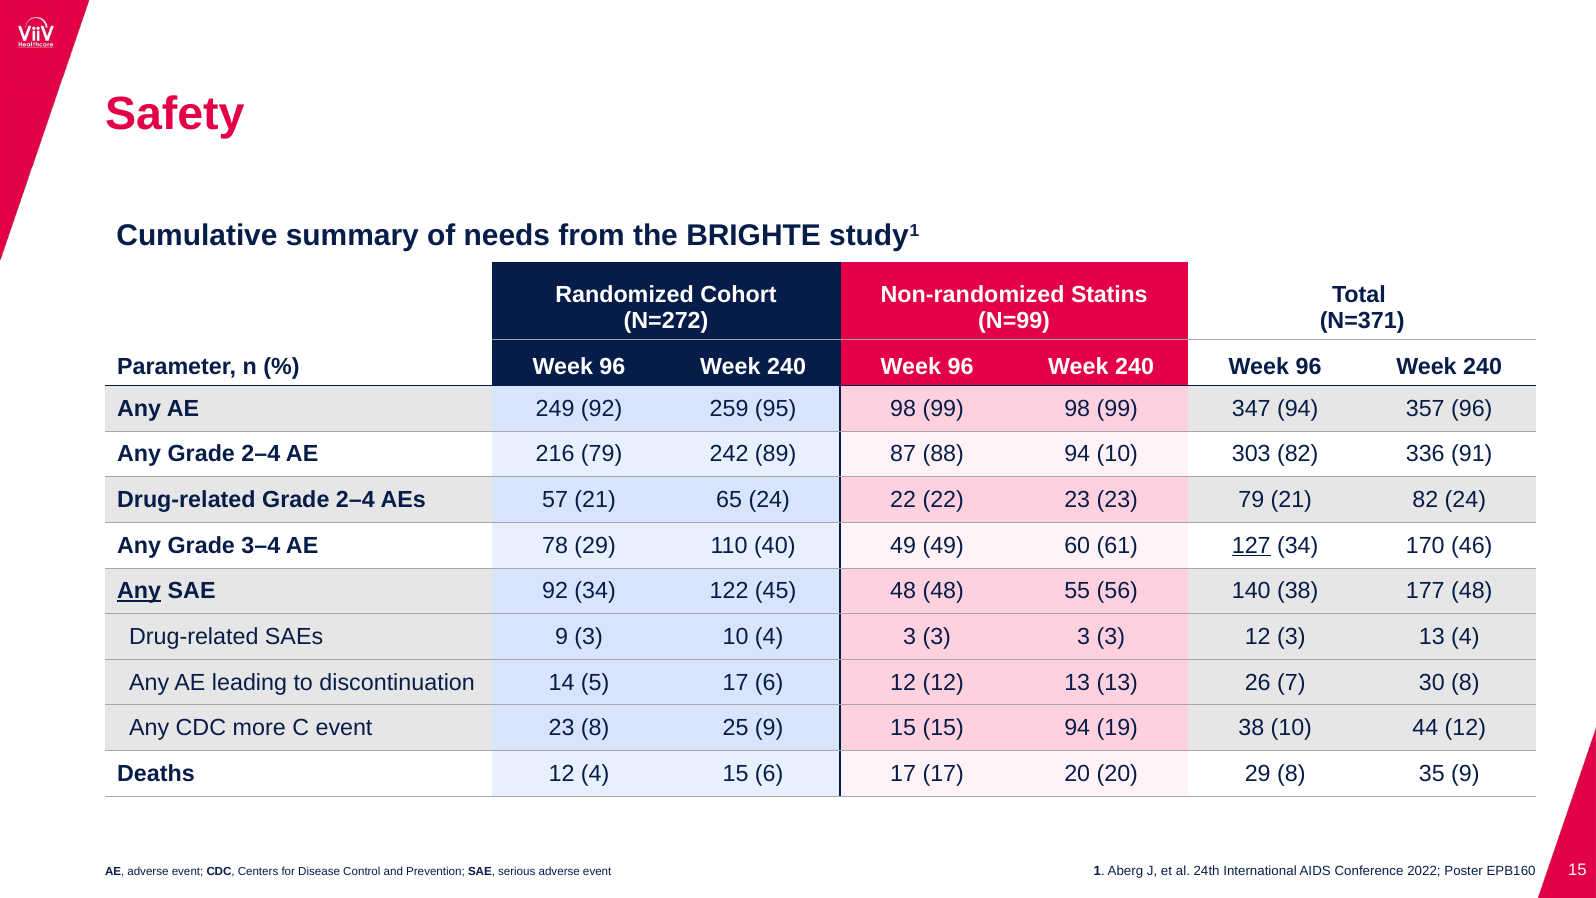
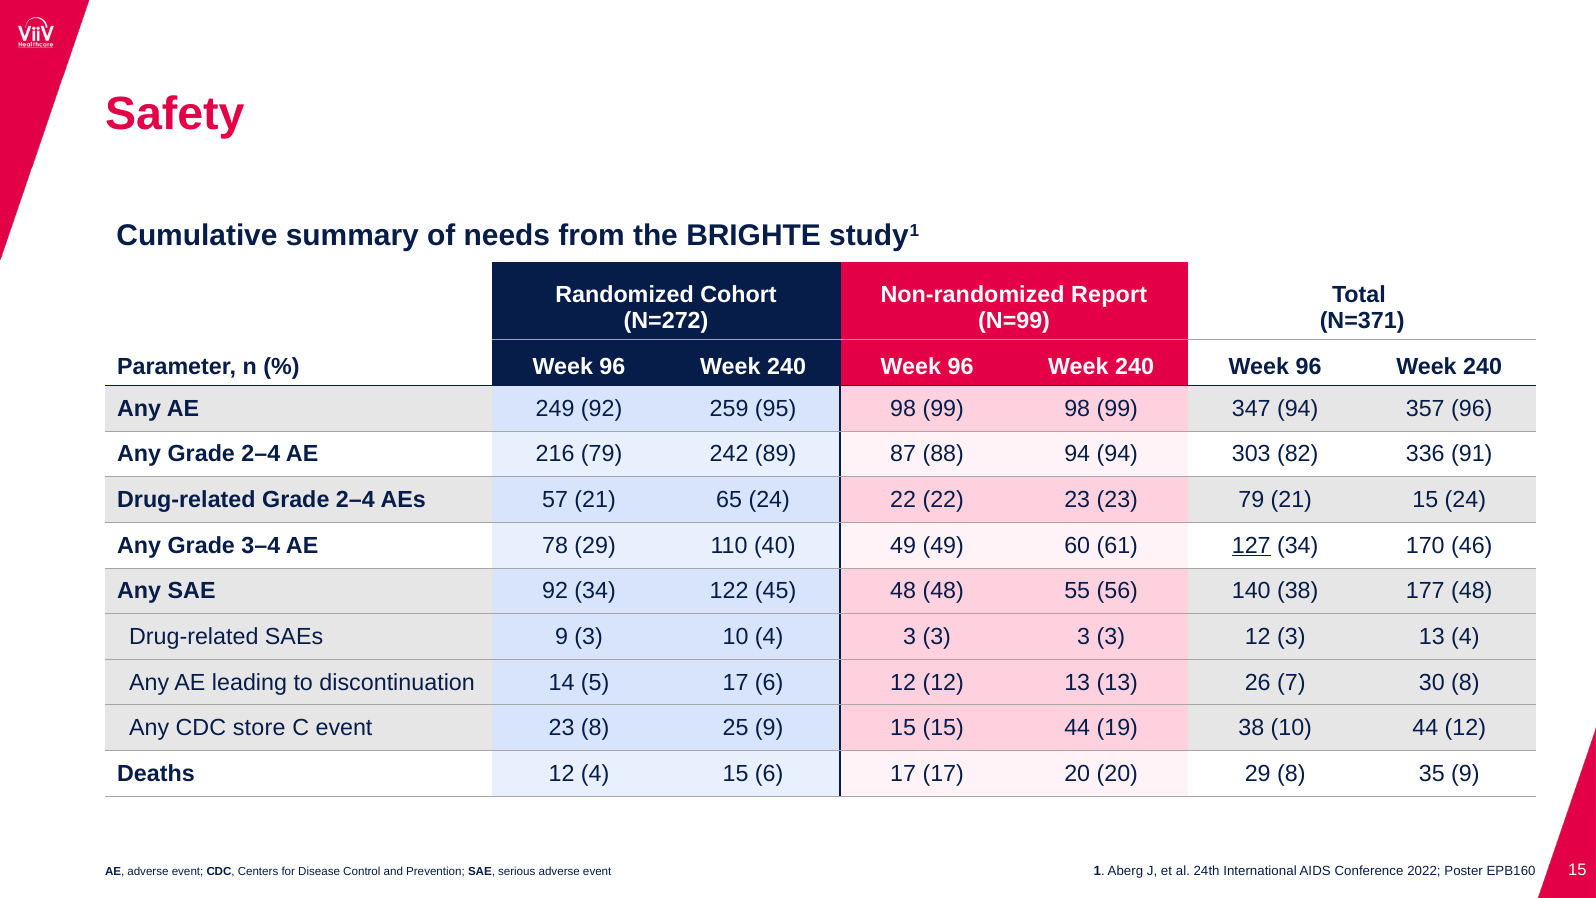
Statins: Statins -> Report (1109, 295)
94 10: 10 -> 94 (1117, 454)
21 82: 82 -> 15 (1425, 500)
Any underline: present -> none (139, 591)
more: more -> store (259, 728)
15 94: 94 -> 44 (1077, 728)
